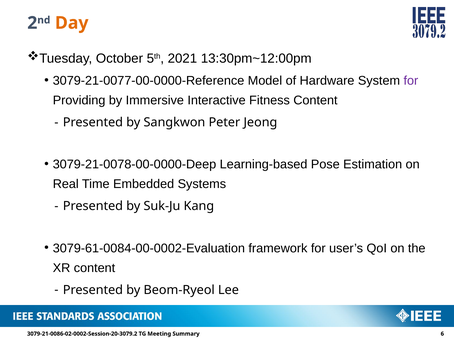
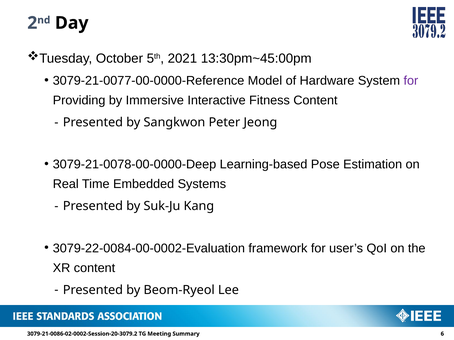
Day colour: orange -> black (72, 23)
13:30pm~12:00pm: 13:30pm~12:00pm -> 13:30pm~45:00pm (256, 58)
3079-61-0084-00-0002-Evaluation: 3079-61-0084-00-0002-Evaluation -> 3079-22-0084-00-0002-Evaluation (149, 249)
